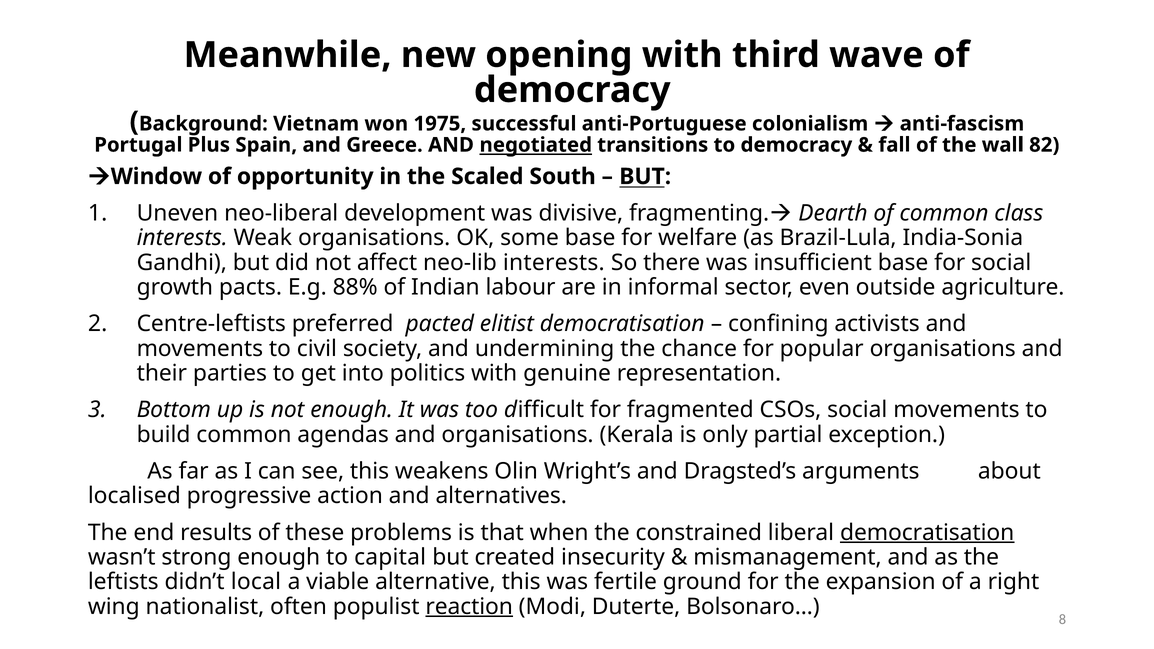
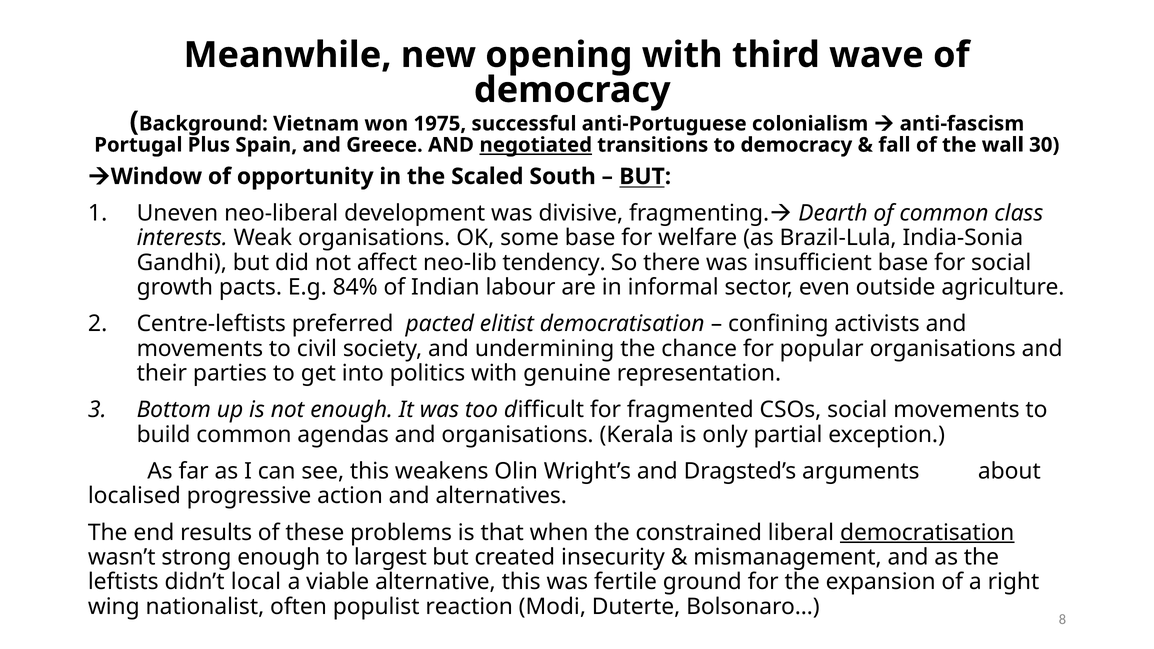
82: 82 -> 30 (1044, 145)
neo-lib interests: interests -> tendency (554, 263)
88%: 88% -> 84% (355, 287)
capital: capital -> largest (390, 557)
reaction underline: present -> none (469, 607)
